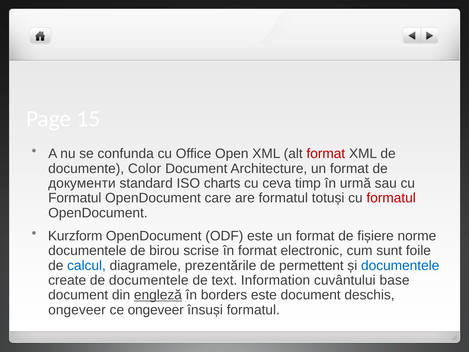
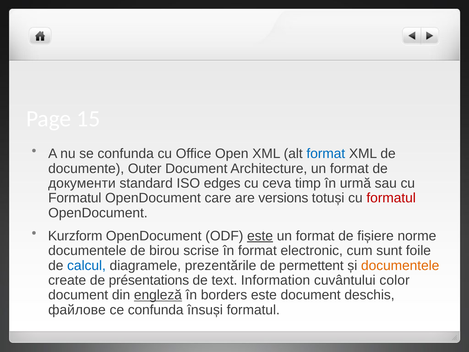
format colour: red -> blue (326, 154)
Color: Color -> Outer (145, 168)
charts: charts -> edges (222, 183)
are formatul: formatul -> versions (283, 198)
este underline: none -> present (260, 236)
documentele colour: blue -> orange (400, 265)
de documentele: documentele -> présentations (149, 280)
base: base -> color (395, 280)
ongeveer: ongeveer -> файлове (77, 310)
ce ongeveer: ongeveer -> confunda (156, 310)
